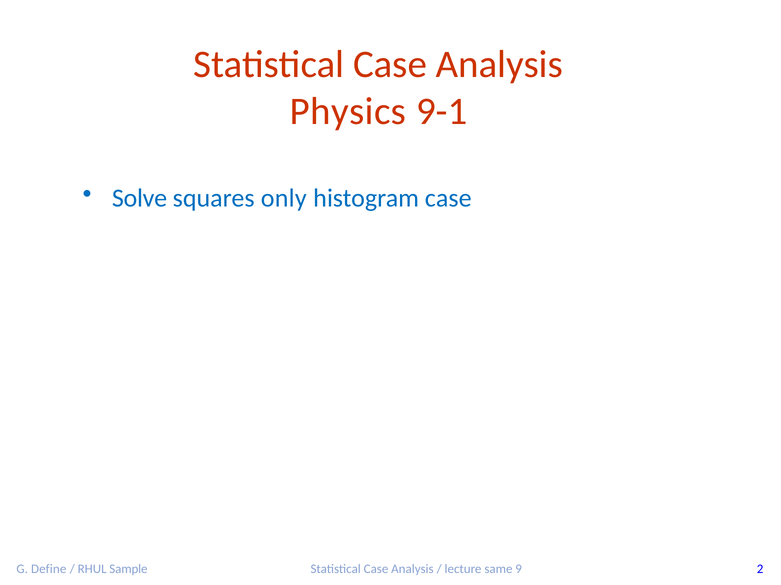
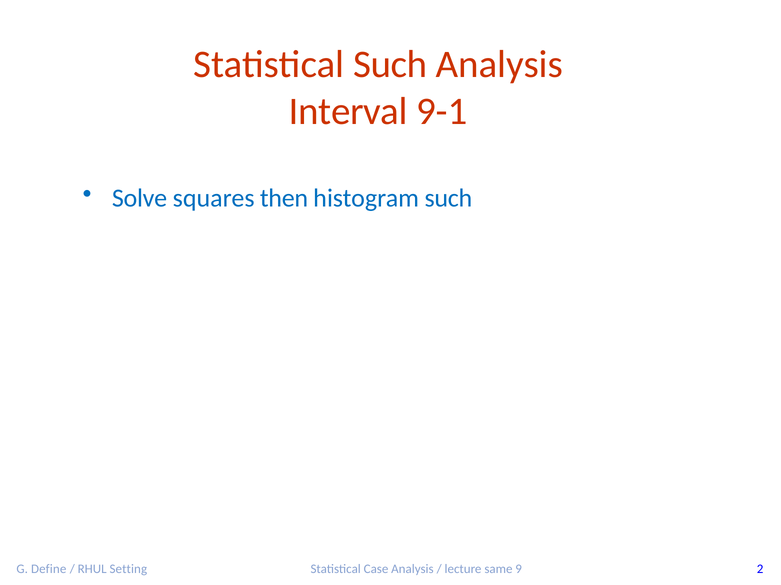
Case: Case -> Such (390, 65)
Physics: Physics -> Interval (348, 111)
only: only -> then (284, 198)
histogram case: case -> such (448, 198)
Sample: Sample -> Setting (128, 570)
